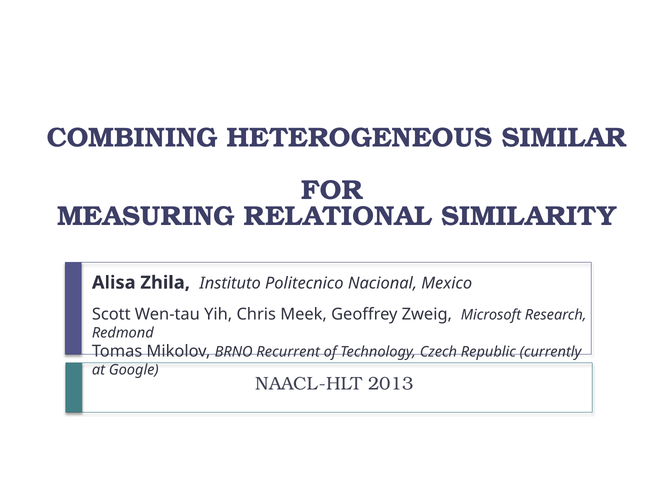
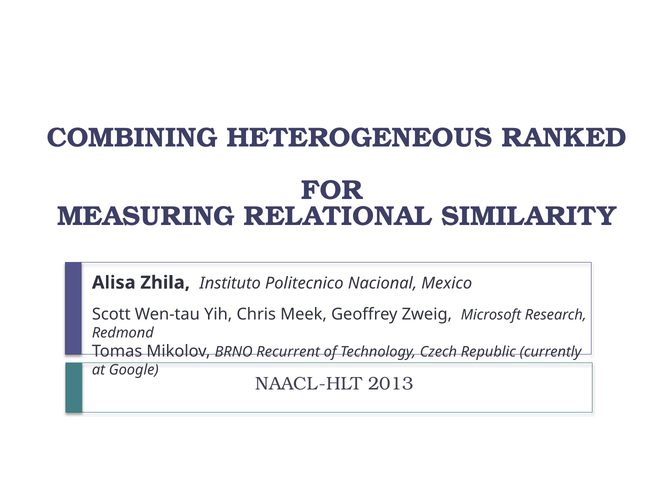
SIMILAR: SIMILAR -> RANKED (564, 138)
